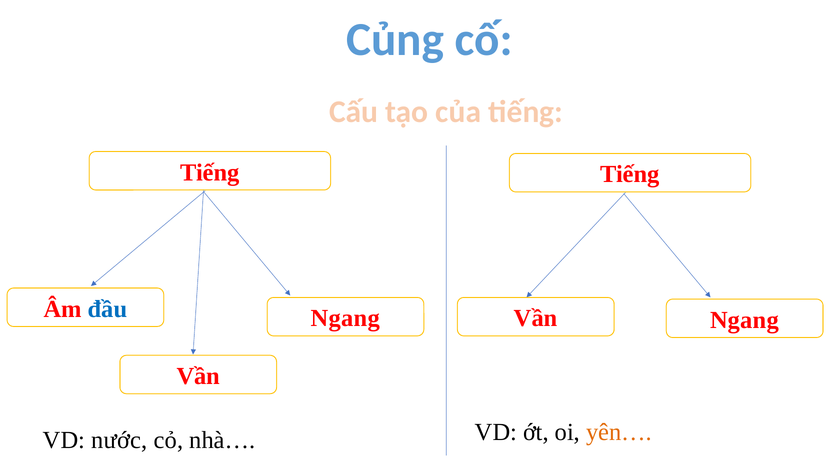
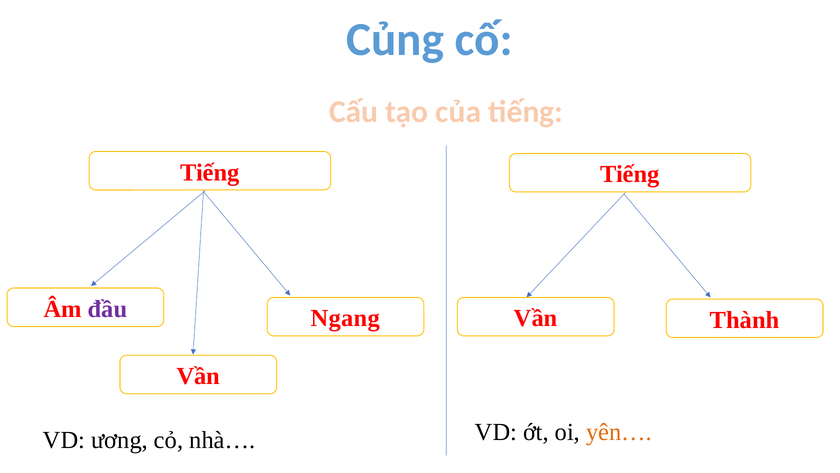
đầu colour: blue -> purple (107, 309)
Ngang: Ngang -> Thành (745, 320)
nước: nước -> ương (120, 439)
